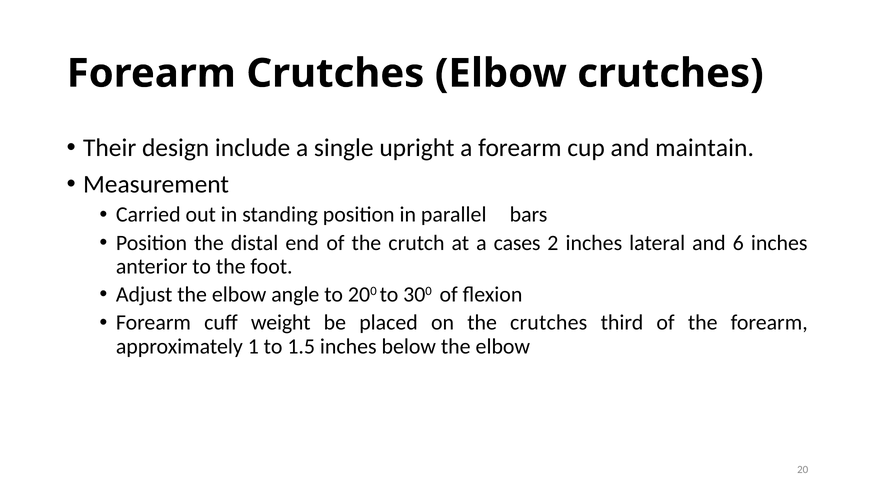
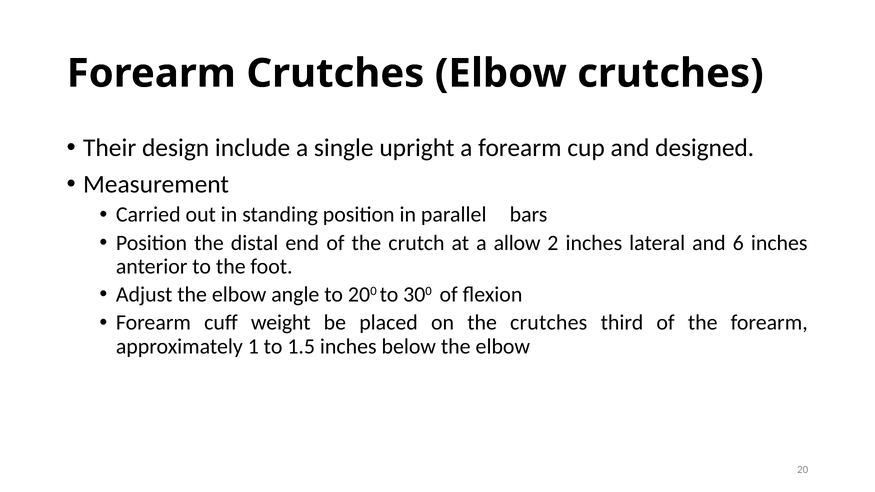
maintain: maintain -> designed (705, 148)
cases: cases -> allow (517, 243)
